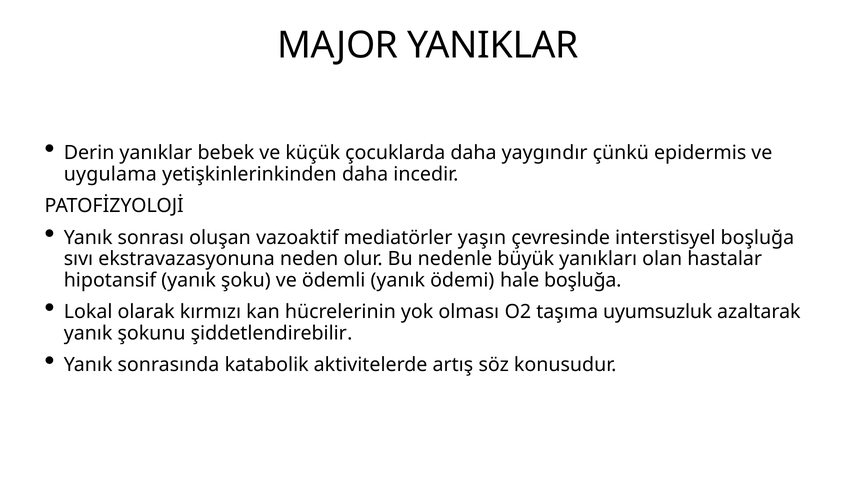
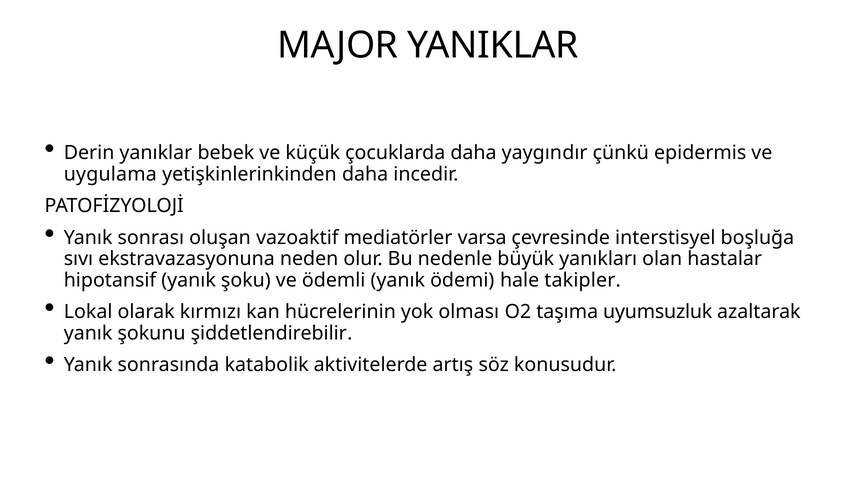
yaşın: yaşın -> varsa (482, 238)
hale boşluğa: boşluğa -> takipler (583, 280)
